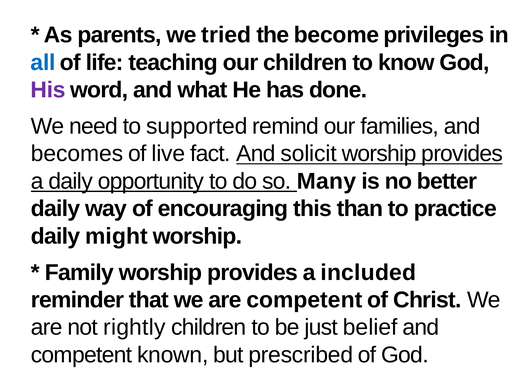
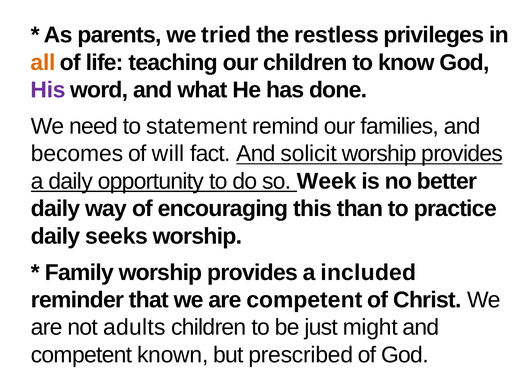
become: become -> restless (337, 35)
all colour: blue -> orange (43, 63)
supported: supported -> statement (197, 126)
live: live -> will (168, 154)
Many: Many -> Week (327, 181)
might: might -> seeks (117, 236)
rightly: rightly -> adults (134, 328)
belief: belief -> might (370, 328)
